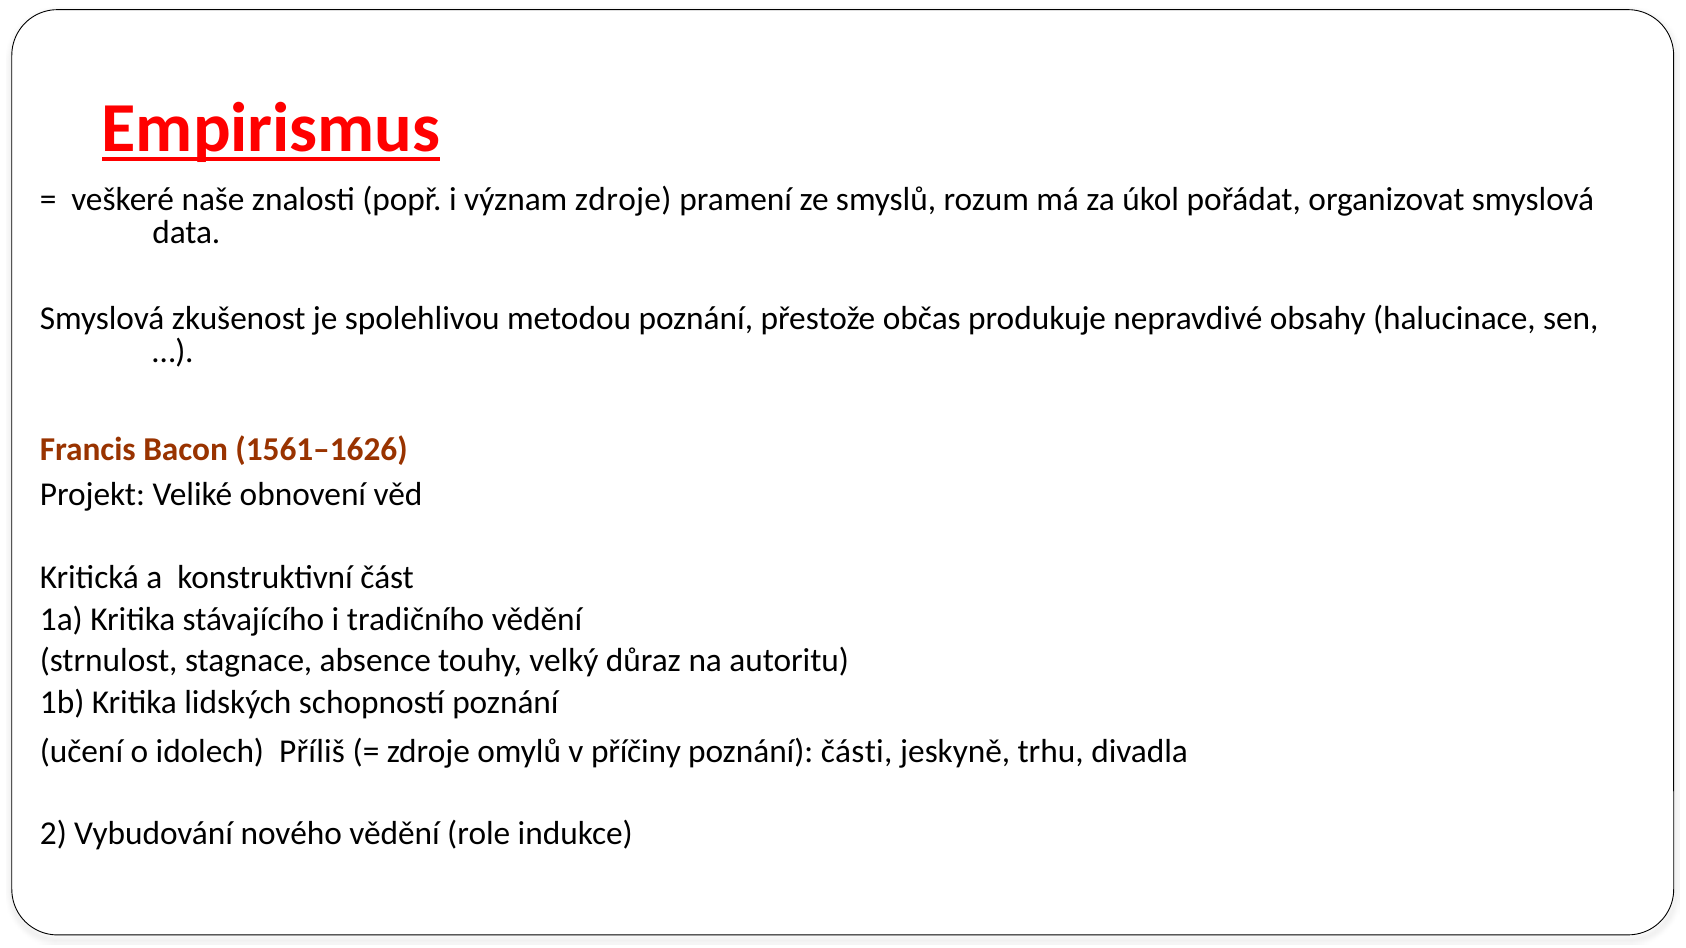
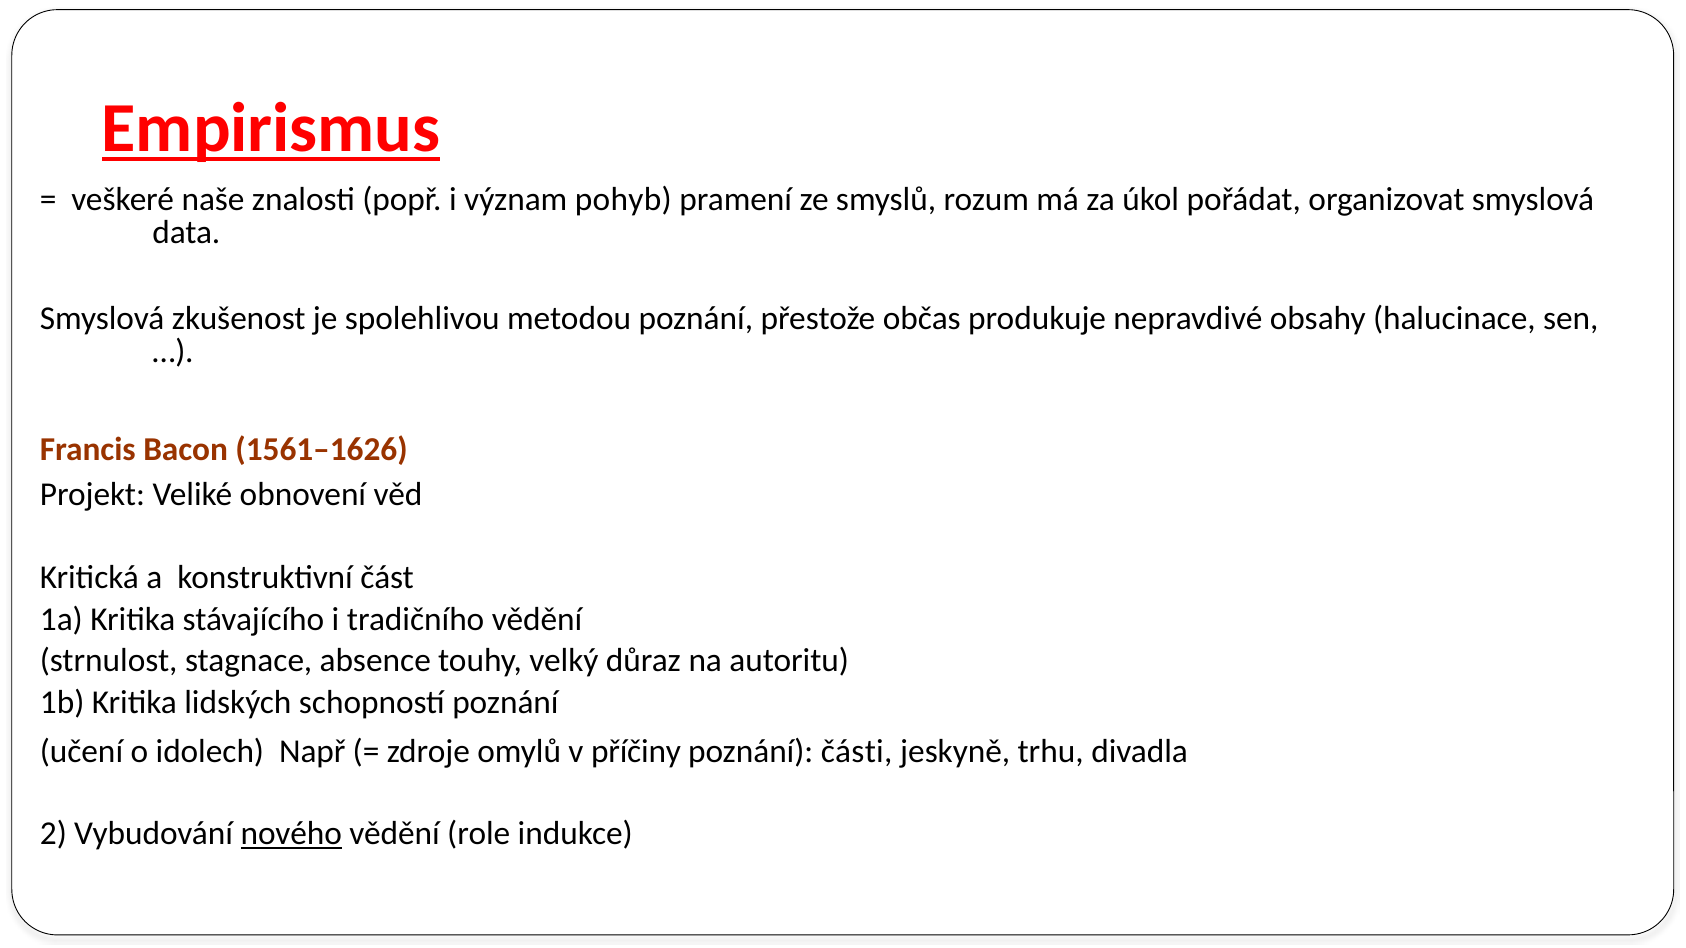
význam zdroje: zdroje -> pohyb (623, 200)
Příliš: Příliš -> Např (312, 751)
nového underline: none -> present (291, 834)
